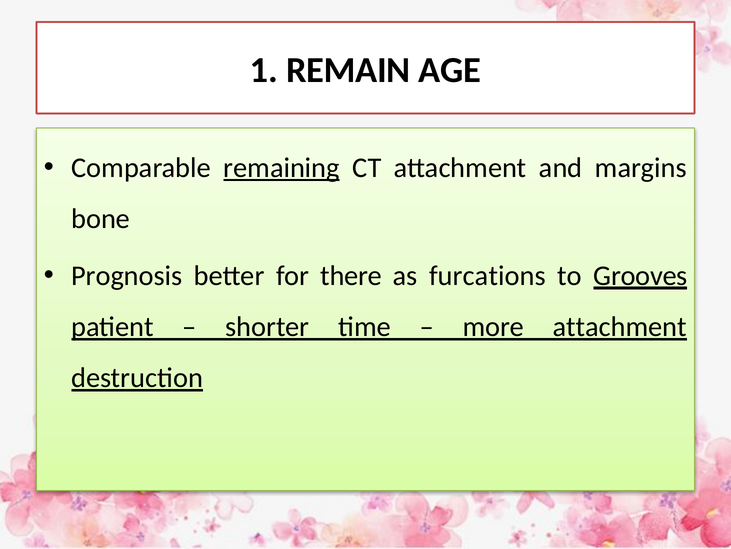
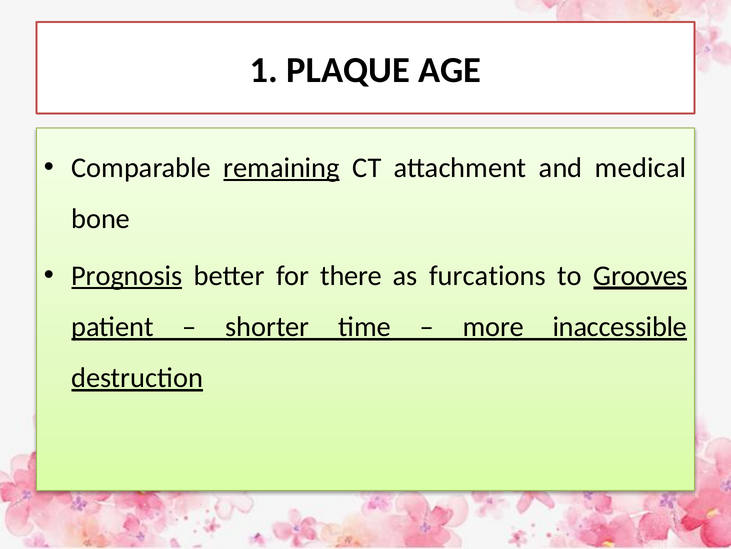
REMAIN: REMAIN -> PLAQUE (348, 70)
margins: margins -> medical (641, 168)
Prognosis underline: none -> present (127, 275)
more attachment: attachment -> inaccessible (620, 326)
